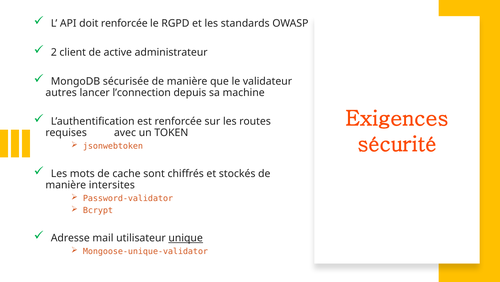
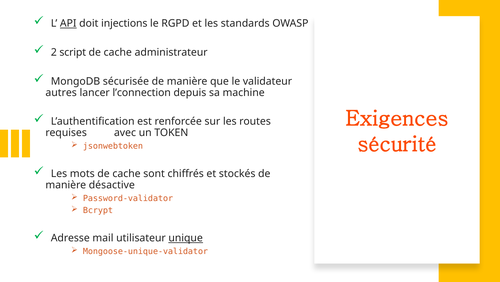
API underline: none -> present (68, 23)
doit renforcée: renforcée -> injections (124, 23)
client: client -> script (73, 52)
active: active -> cache (118, 52)
intersites: intersites -> désactive (112, 185)
